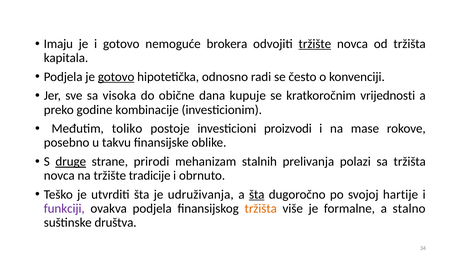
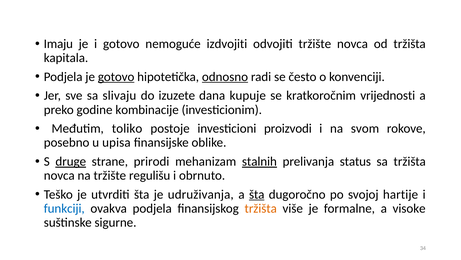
brokera: brokera -> izdvojiti (227, 44)
tržište underline: present -> none (315, 44)
odnosno underline: none -> present (225, 77)
visoka: visoka -> slivaju (119, 95)
obične: obične -> izuzete (177, 95)
mase: mase -> svom (365, 128)
takvu: takvu -> upisa (116, 142)
stalnih underline: none -> present (259, 161)
polazi: polazi -> status (355, 161)
tradicije: tradicije -> regulišu (150, 175)
funkciji colour: purple -> blue (64, 208)
stalno: stalno -> visoke (409, 208)
društva: društva -> sigurne (115, 222)
